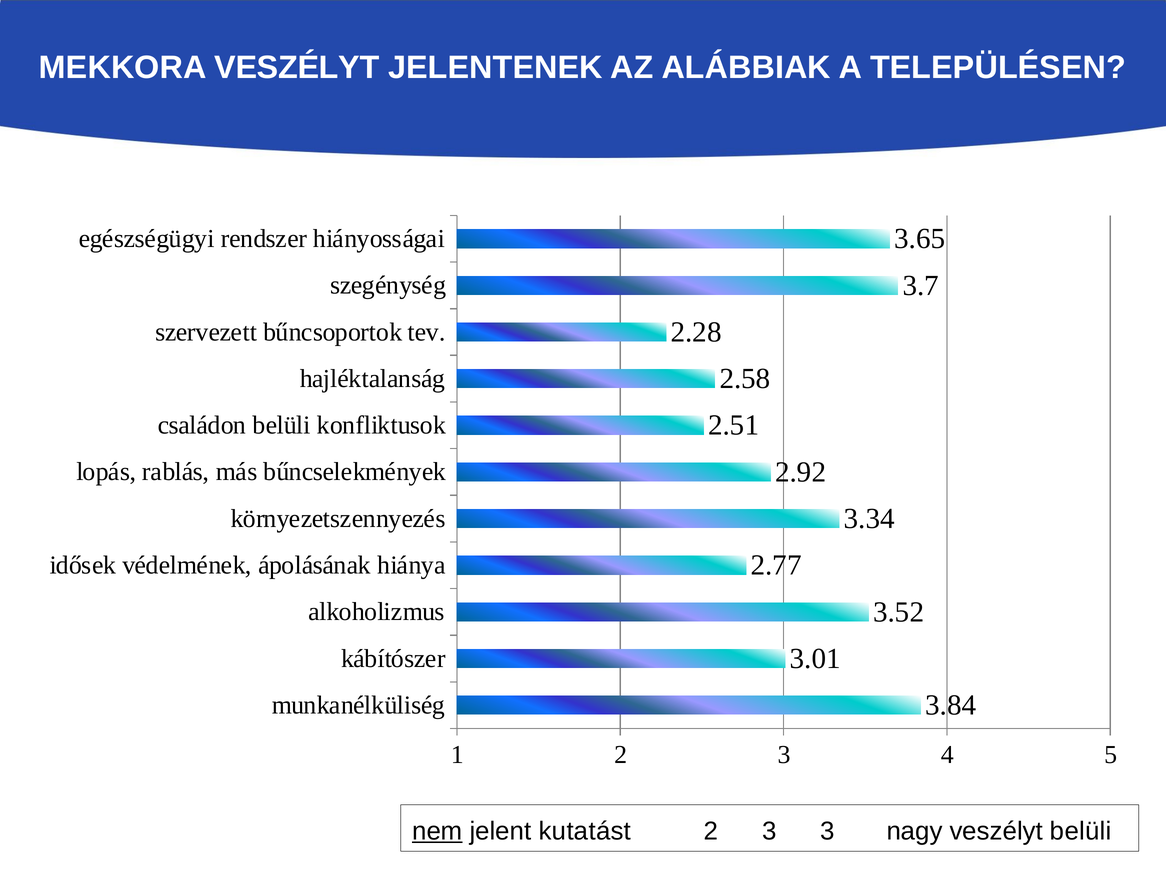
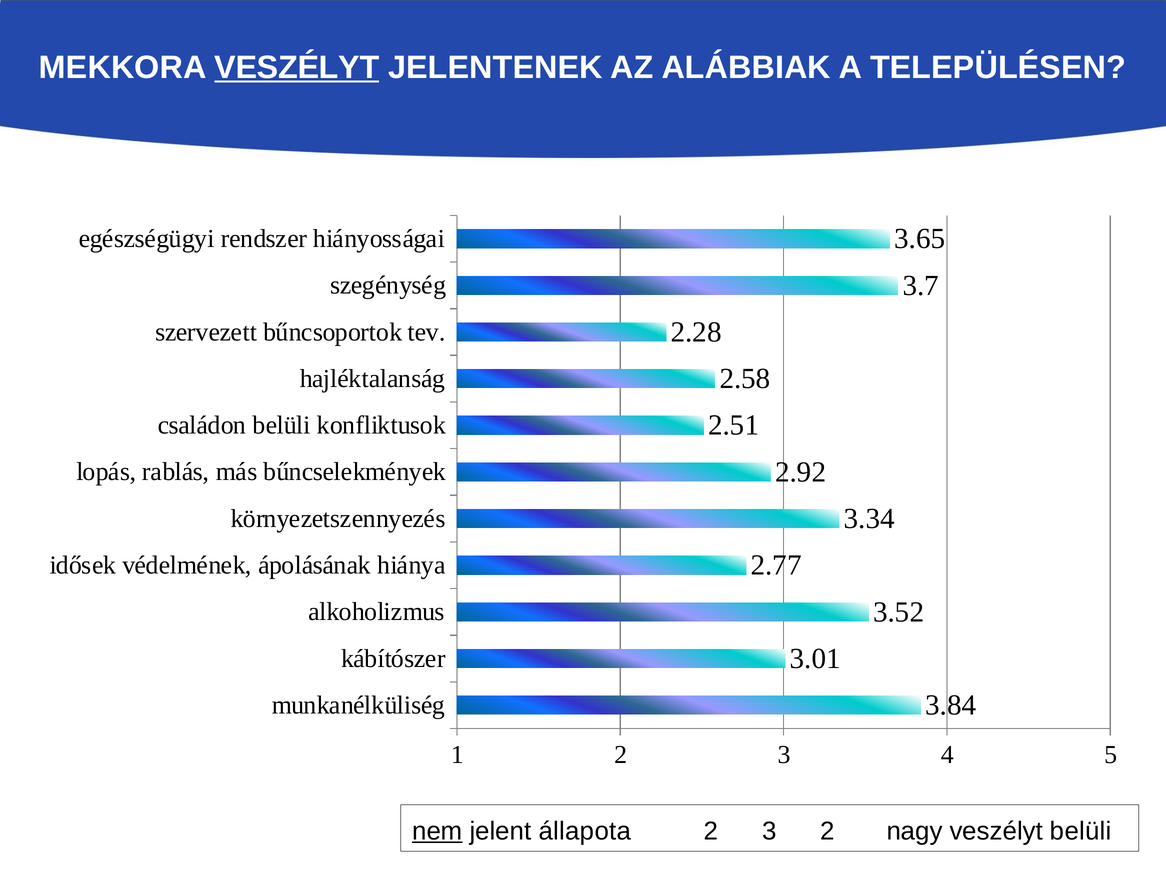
VESZÉLYT underline: none -> present (297, 68)
kutatást: kutatást -> állapota (585, 832)
3 3: 3 -> 2 (828, 832)
